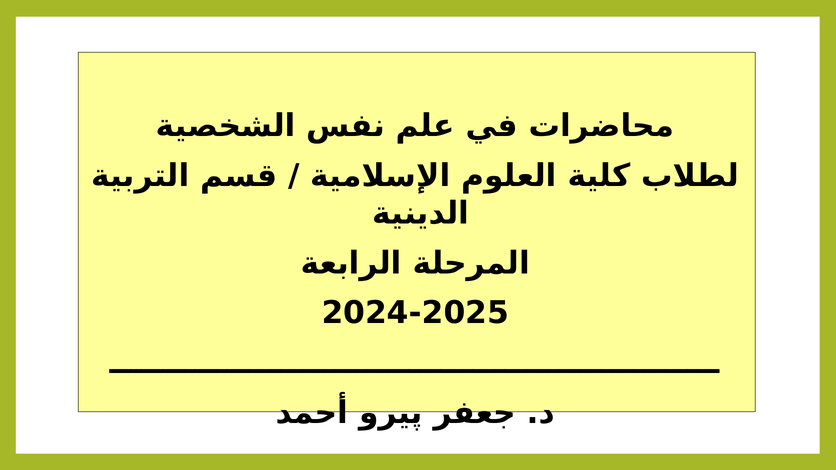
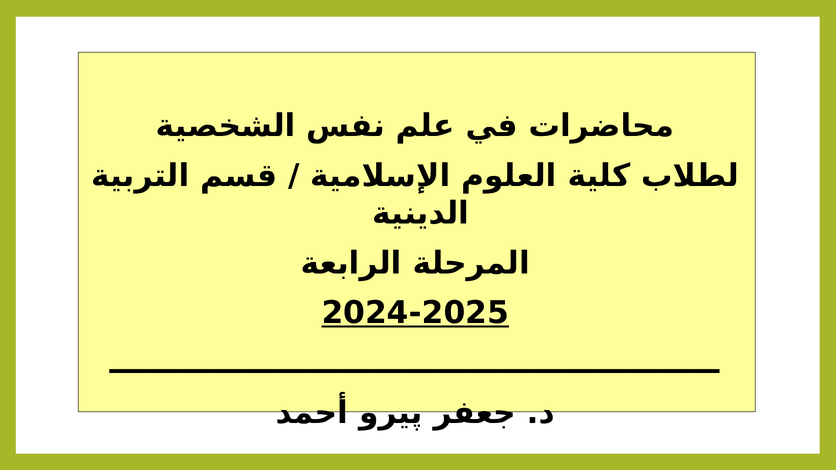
2024-2025 underline: none -> present (415, 313)
